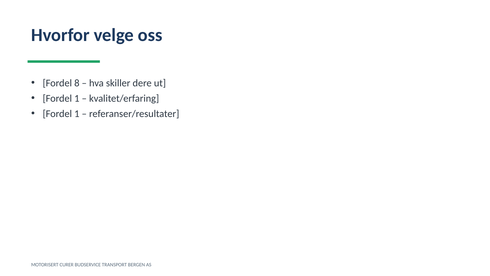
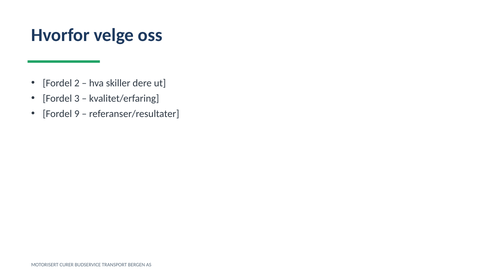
8: 8 -> 2 (77, 83)
1: 1 -> 3 (77, 98)
1: 1 -> 9 (77, 114)
